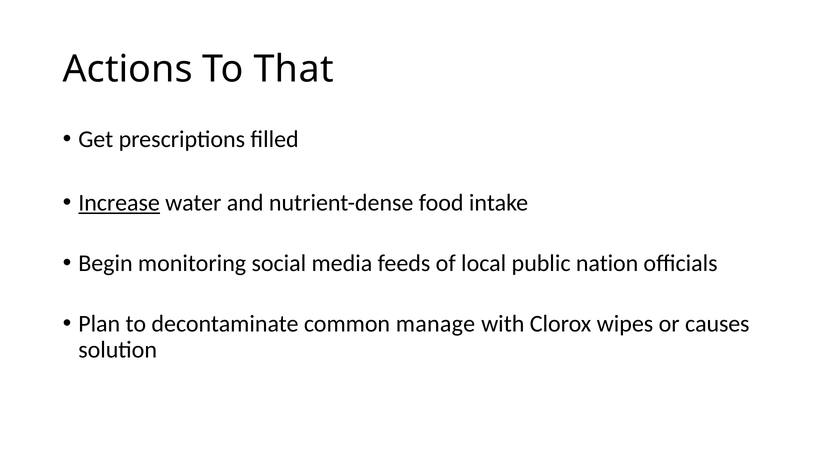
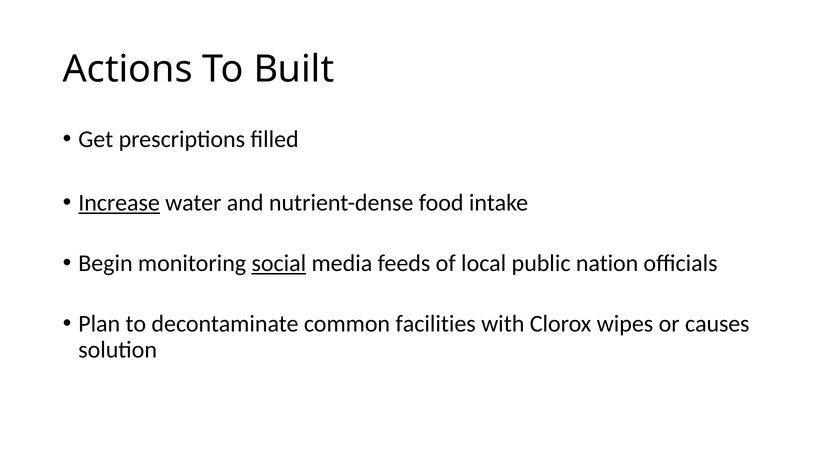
That: That -> Built (294, 69)
social underline: none -> present (279, 263)
manage: manage -> facilities (436, 323)
